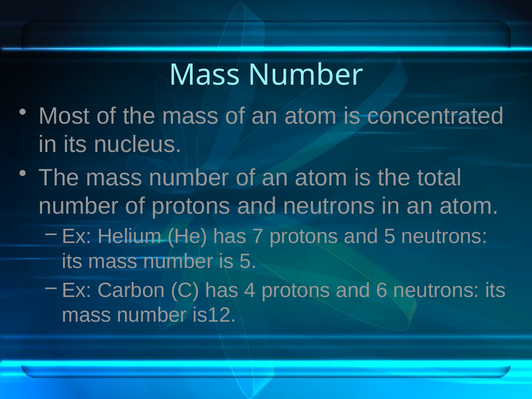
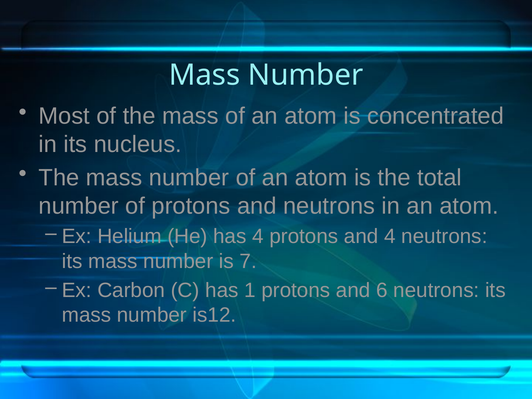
has 7: 7 -> 4 (258, 236)
and 5: 5 -> 4 (390, 236)
is 5: 5 -> 7 (248, 261)
4: 4 -> 1 (250, 290)
